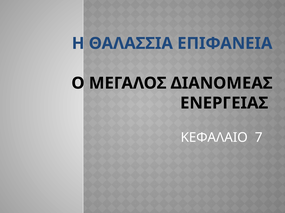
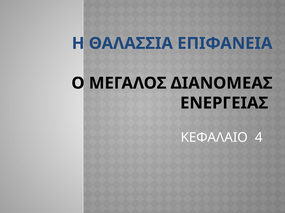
7: 7 -> 4 (259, 138)
